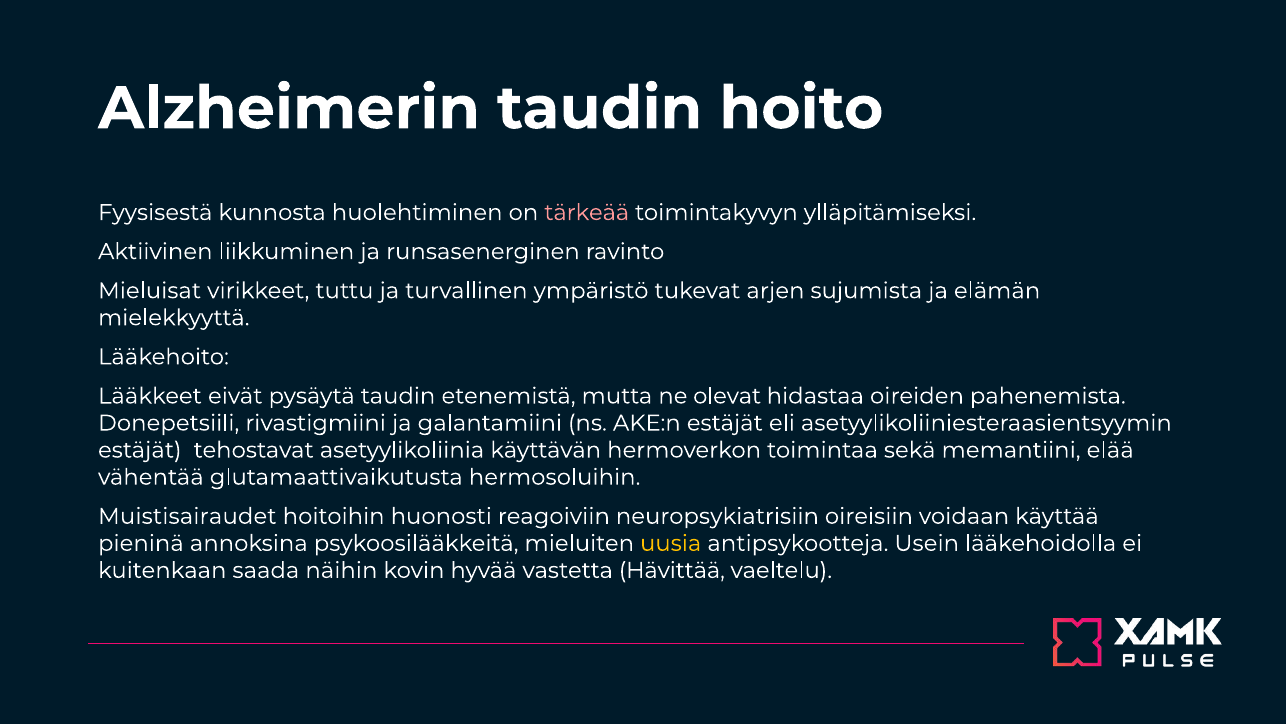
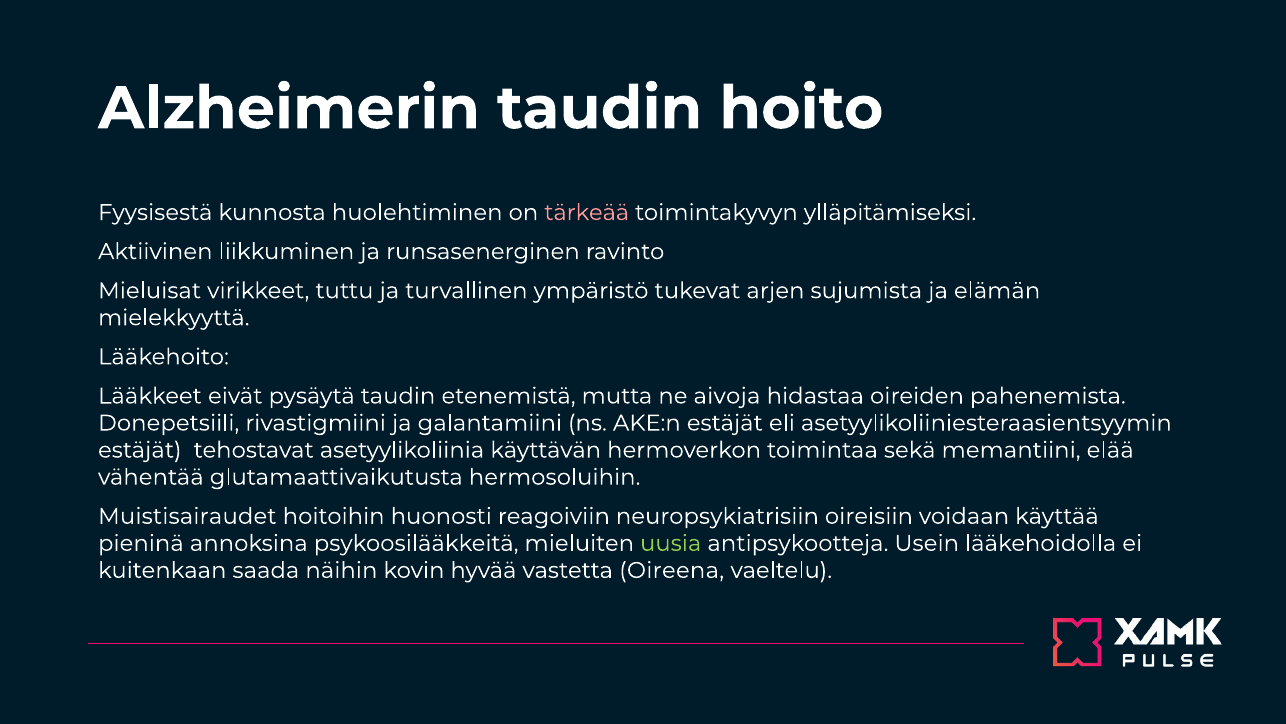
olevat: olevat -> aivoja (727, 396)
uusia colour: yellow -> light green (671, 543)
Hävittää: Hävittää -> Oireena (672, 570)
